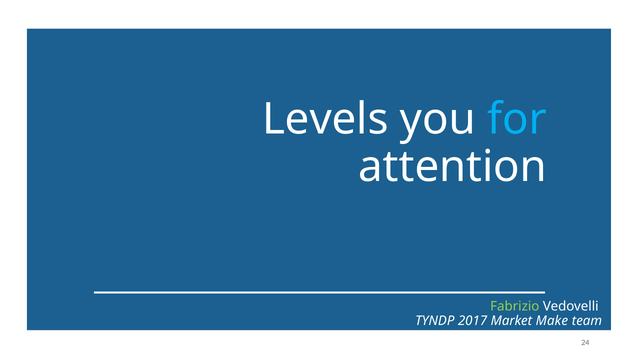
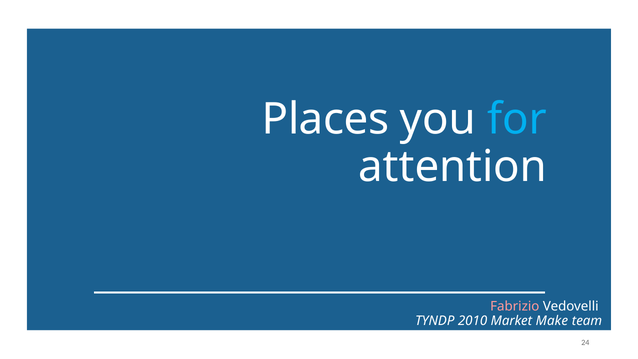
Levels: Levels -> Places (326, 119)
Fabrizio colour: light green -> pink (515, 306)
2017: 2017 -> 2010 (473, 321)
